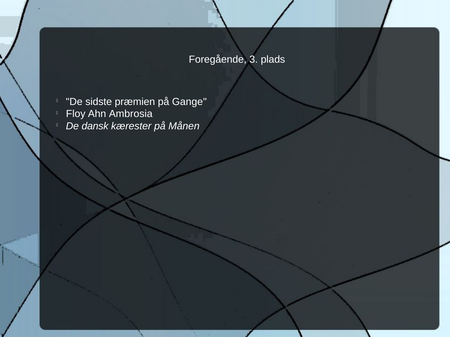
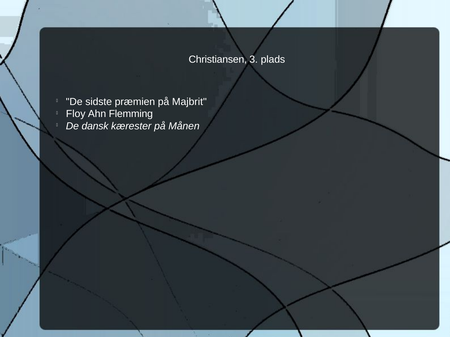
Foregående: Foregående -> Christiansen (218, 60)
Gange: Gange -> Majbrit (189, 102)
Ambrosia: Ambrosia -> Flemming (131, 114)
